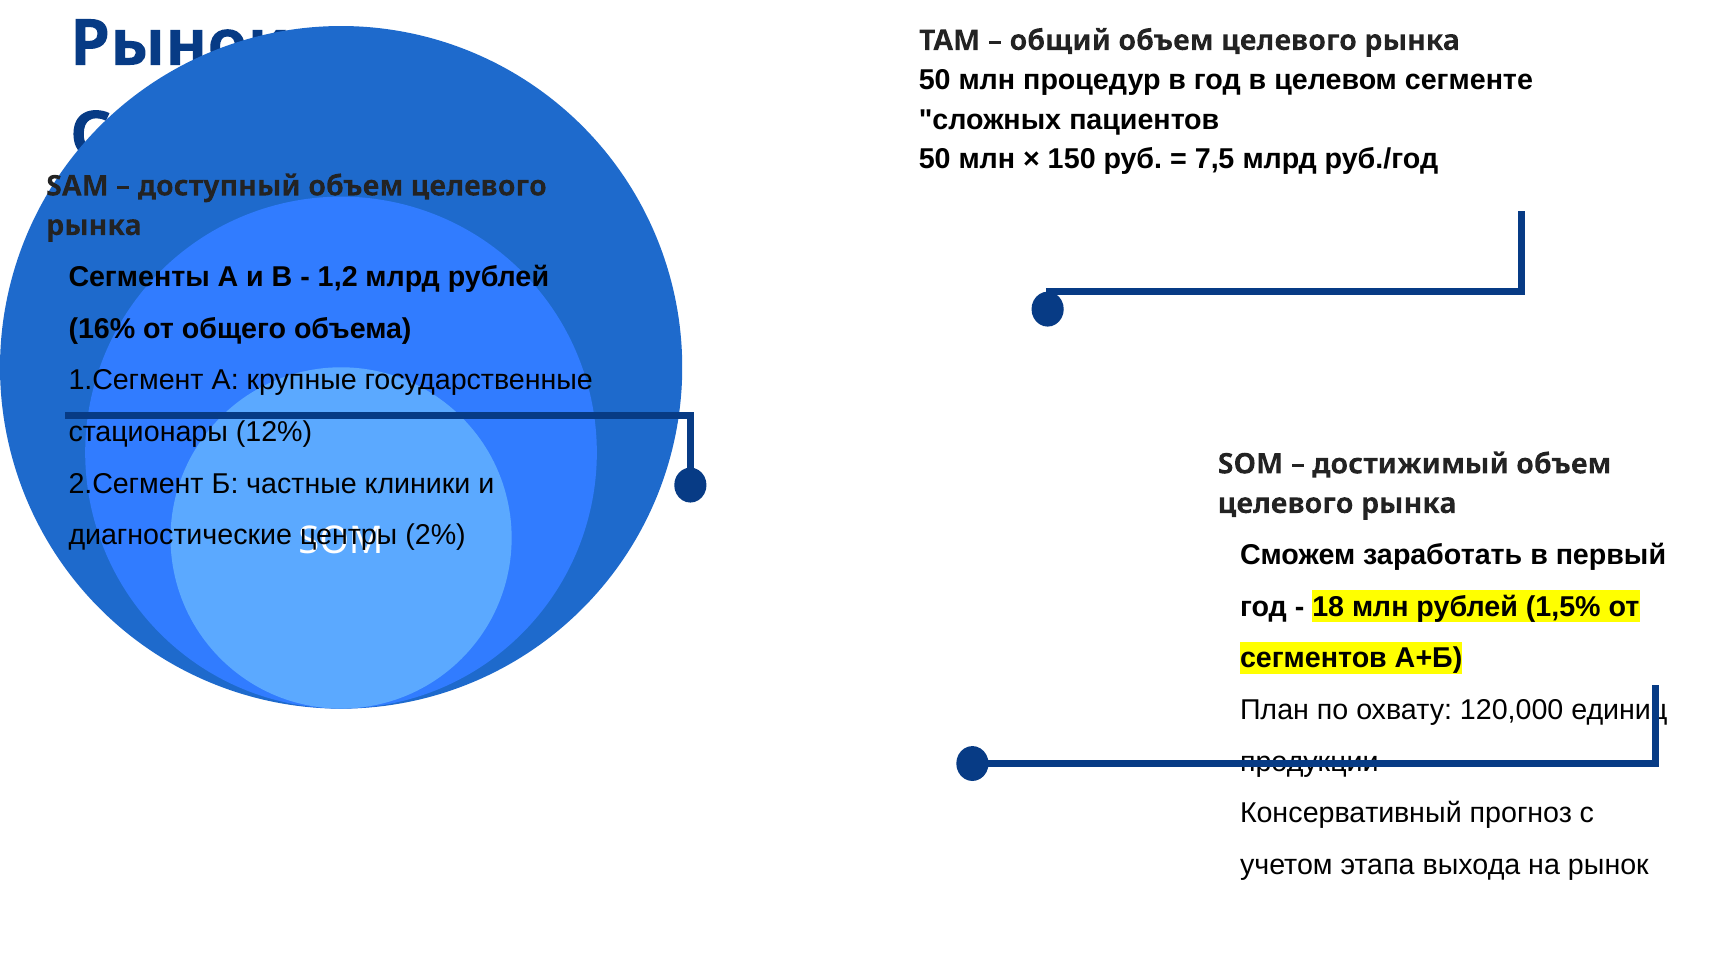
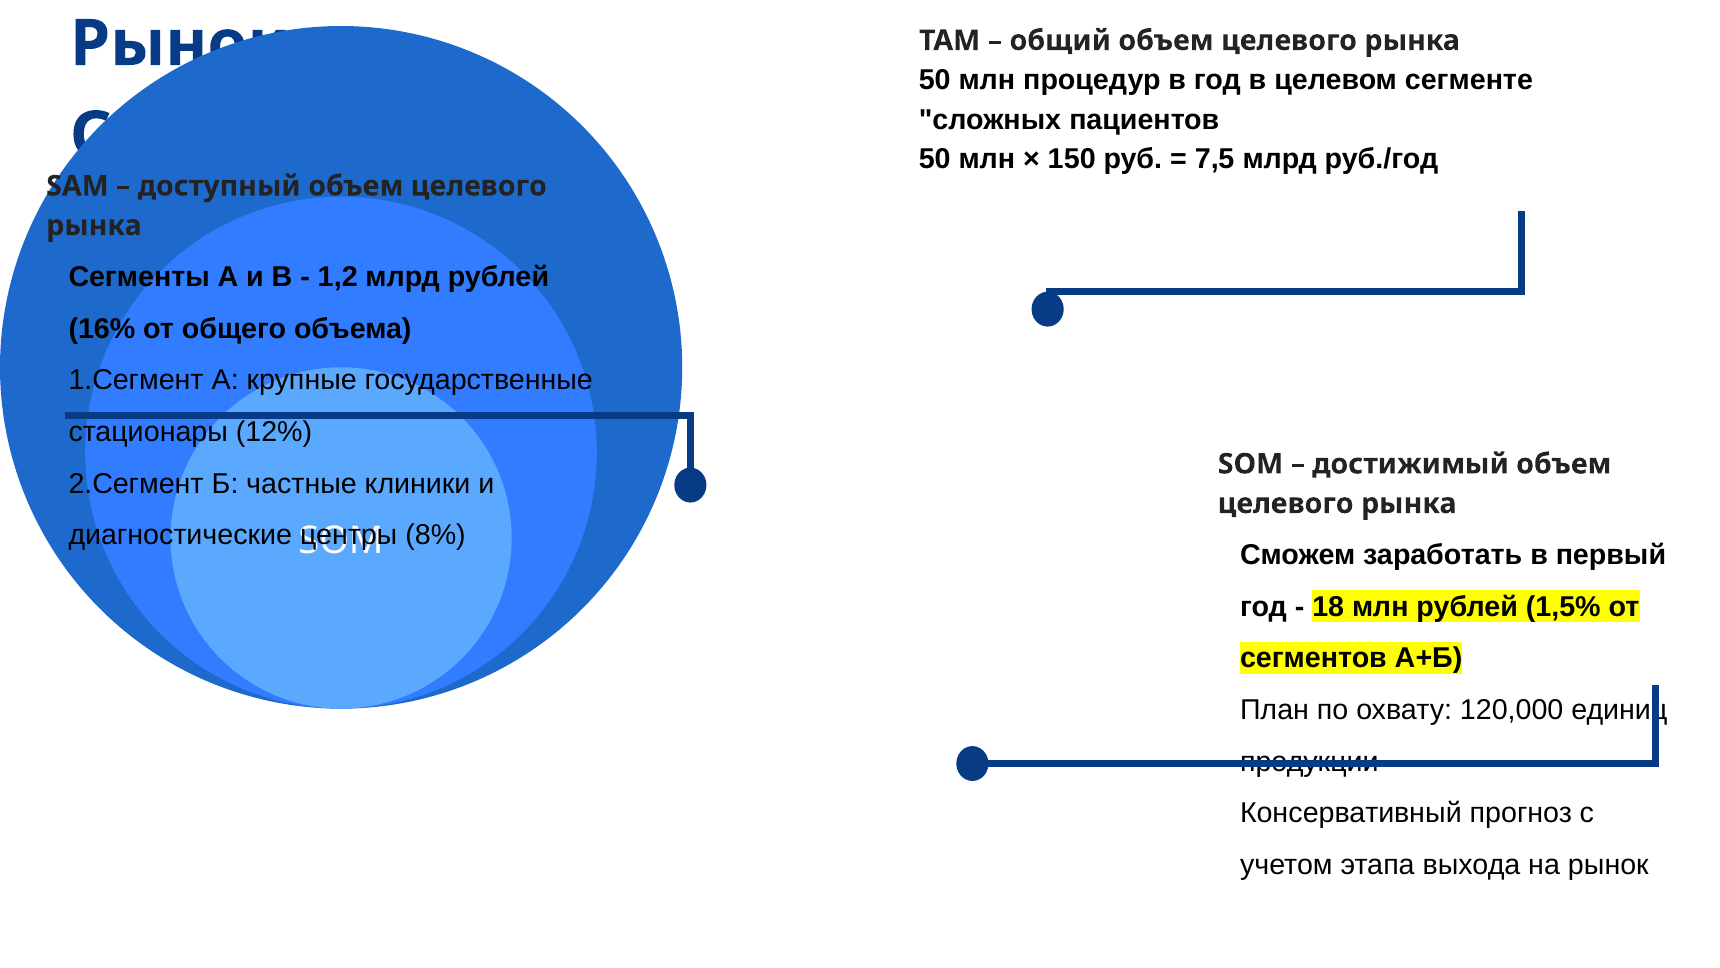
2%: 2% -> 8% (436, 535)
